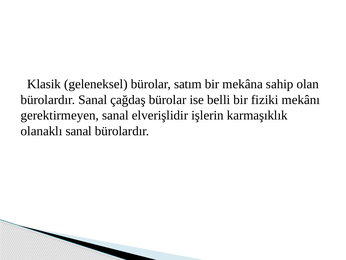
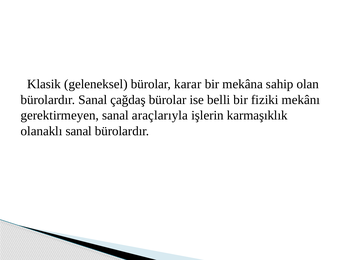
satım: satım -> karar (188, 84)
elverişlidir: elverişlidir -> araçlarıyla (160, 115)
